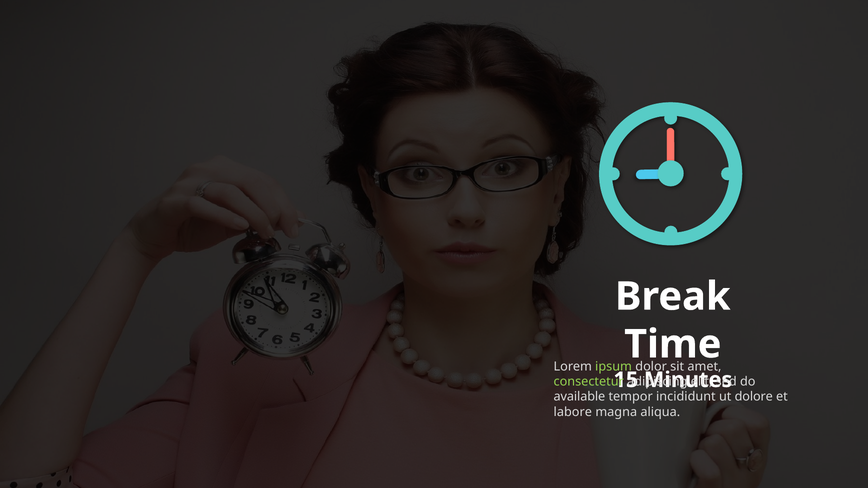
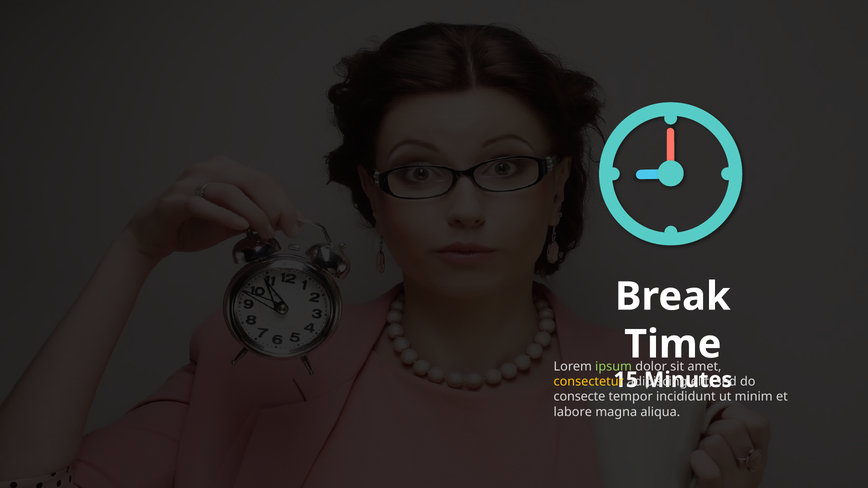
consectetur colour: light green -> yellow (589, 382)
available: available -> consecte (579, 397)
dolore: dolore -> minim (754, 397)
